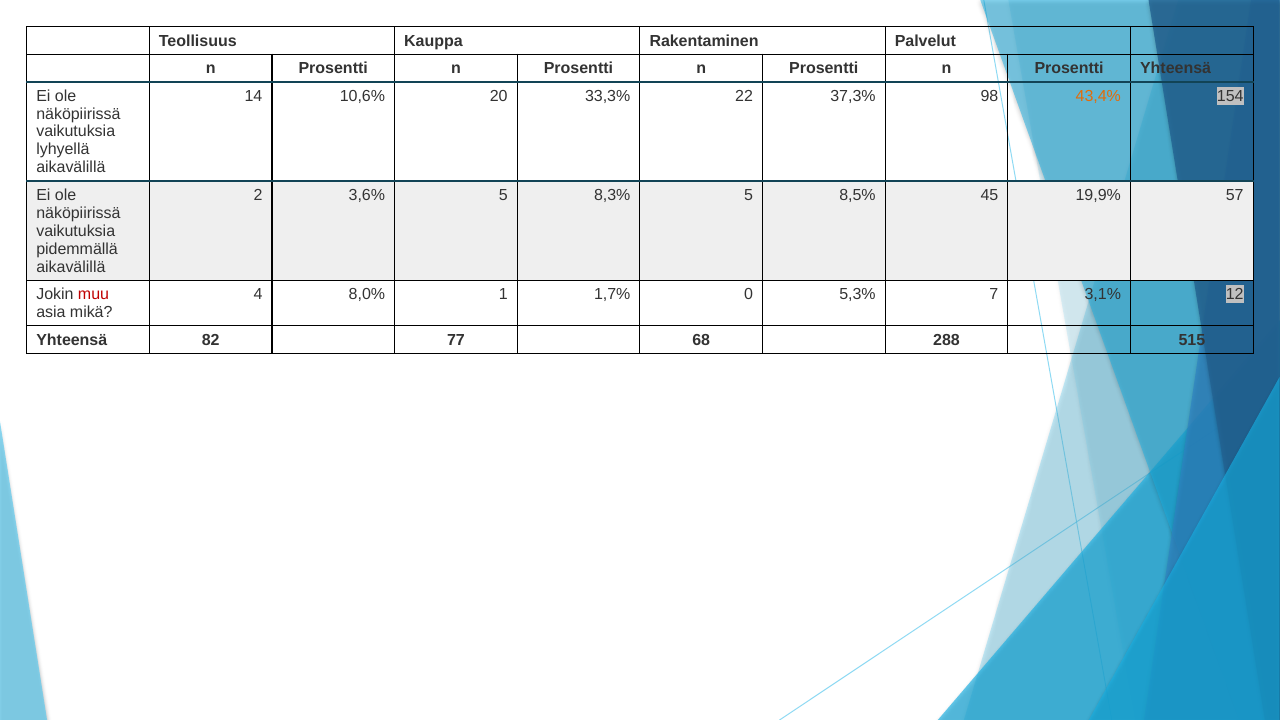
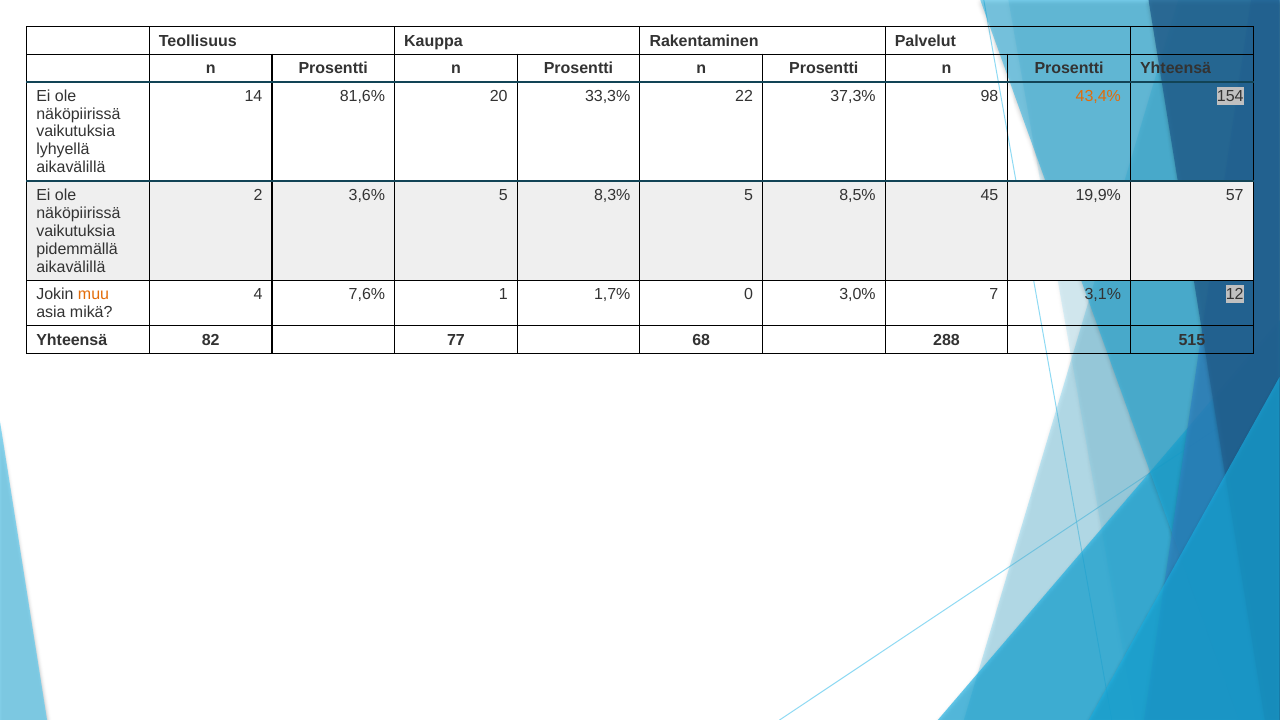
10,6%: 10,6% -> 81,6% (362, 96)
muu colour: red -> orange (94, 294)
8,0%: 8,0% -> 7,6% (367, 294)
5,3%: 5,3% -> 3,0% (858, 294)
